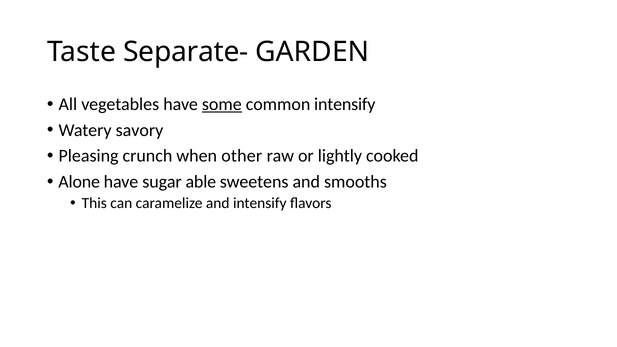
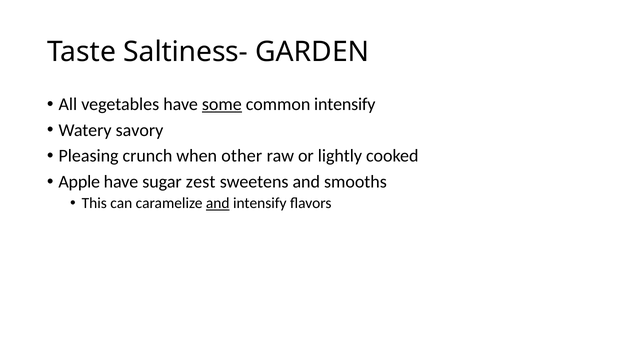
Separate-: Separate- -> Saltiness- (186, 52)
Alone: Alone -> Apple (79, 182)
able: able -> zest (201, 182)
and underline: none -> present (218, 203)
